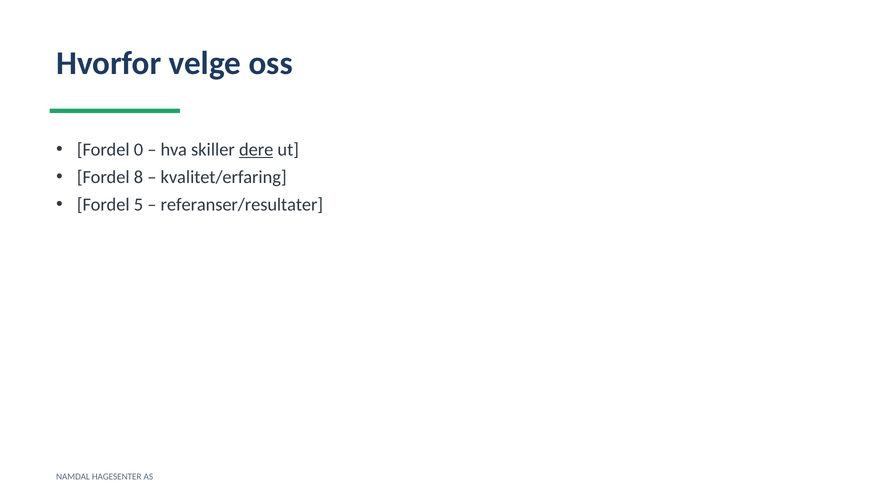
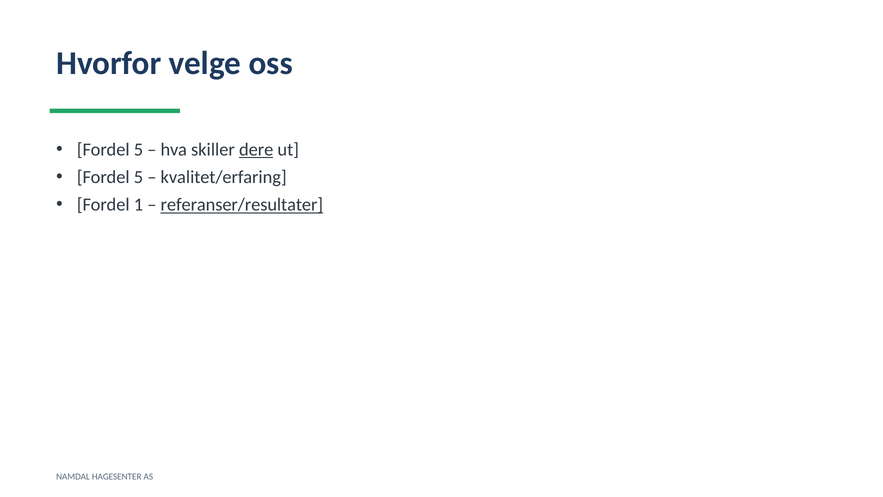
0: 0 -> 5 (138, 150)
8: 8 -> 5 (138, 177)
5: 5 -> 1 (138, 205)
referanser/resultater underline: none -> present (242, 205)
